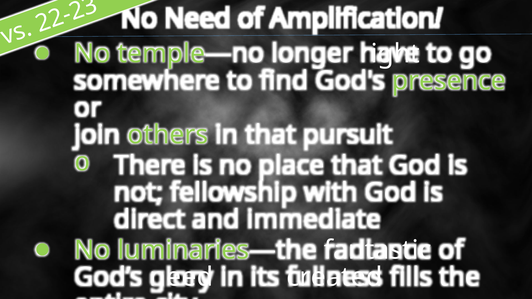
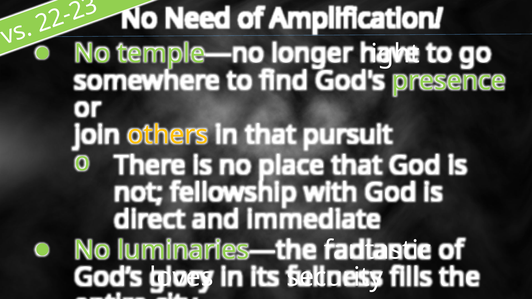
others colour: light green -> yellow (168, 135)
God’s need: need -> loves (182, 277)
created: created -> security (335, 277)
